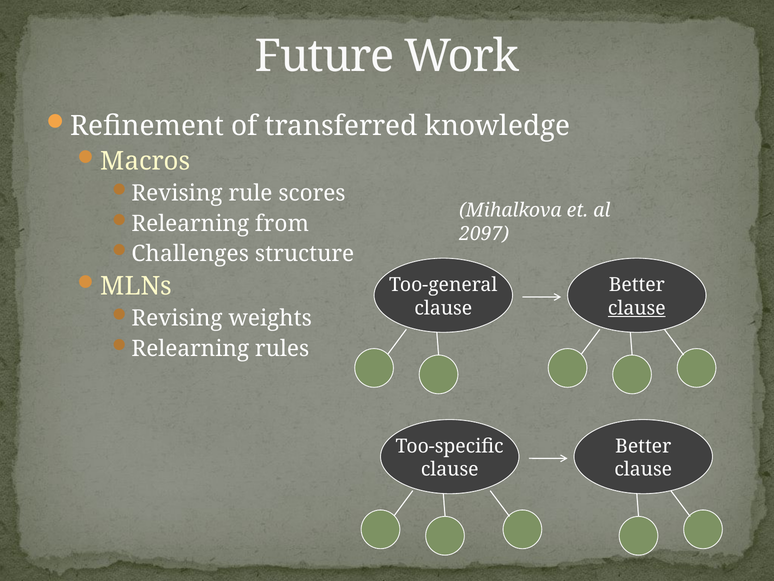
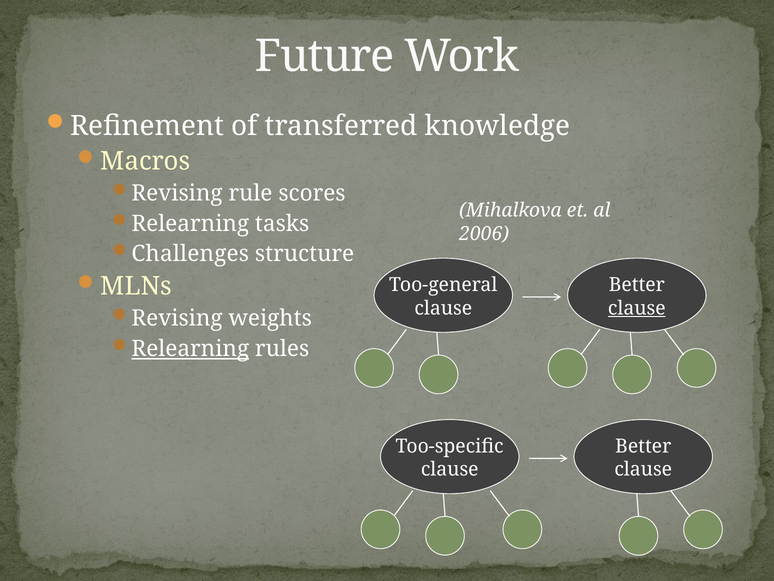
from: from -> tasks (282, 223)
2097: 2097 -> 2006 (484, 233)
Relearning underline: none -> present (190, 349)
